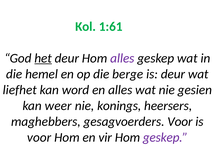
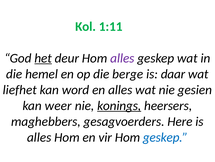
1:61: 1:61 -> 1:11 (111, 26)
is deur: deur -> daar (173, 74)
konings underline: none -> present (119, 105)
gesagvoerders Voor: Voor -> Here (180, 121)
voor: voor -> alles (39, 137)
geskep colour: purple -> blue (165, 137)
